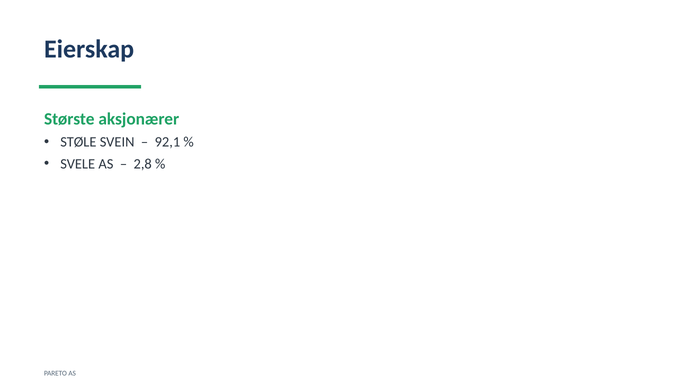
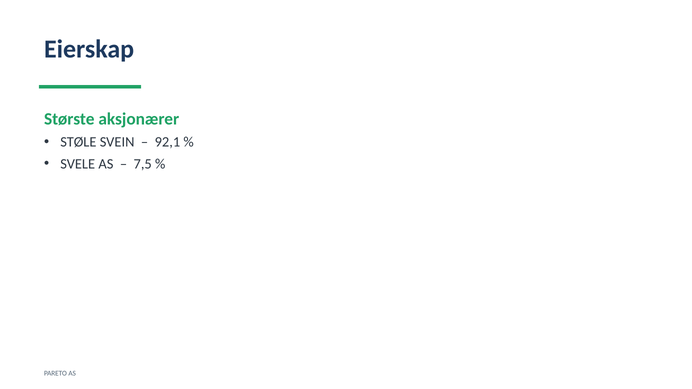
2,8: 2,8 -> 7,5 (143, 164)
